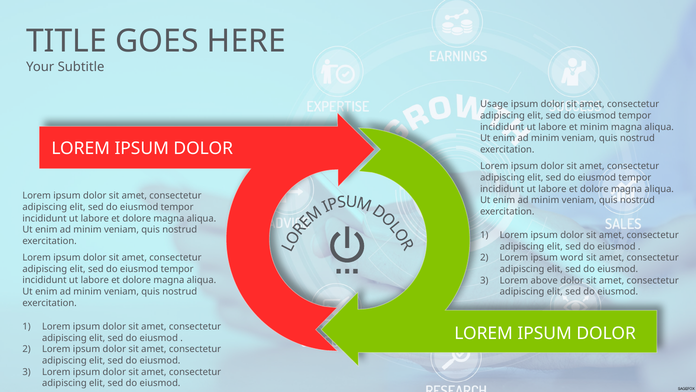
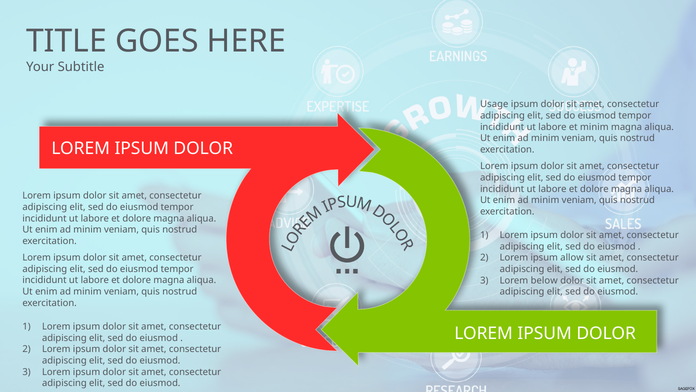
word: word -> allow (572, 257)
above: above -> below (544, 280)
